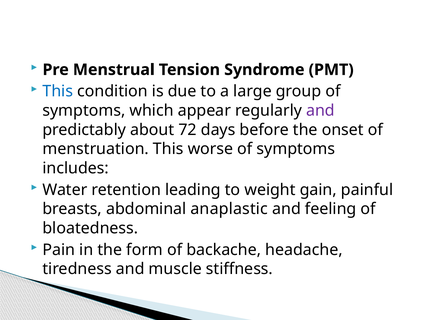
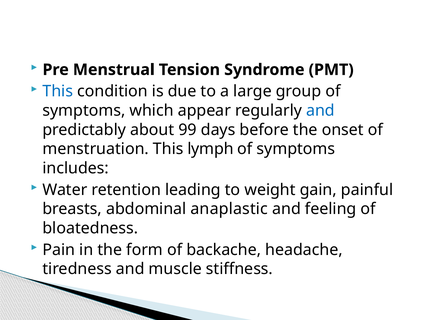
and colour: purple -> blue (320, 110)
72: 72 -> 99 (188, 130)
worse: worse -> lymph (211, 149)
